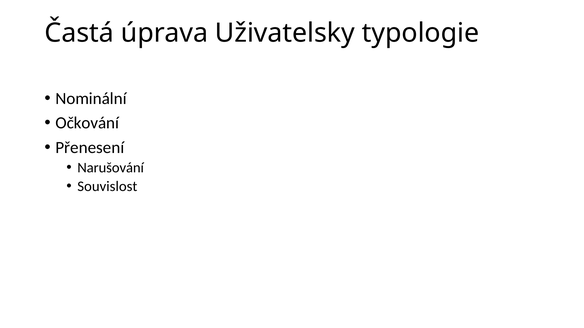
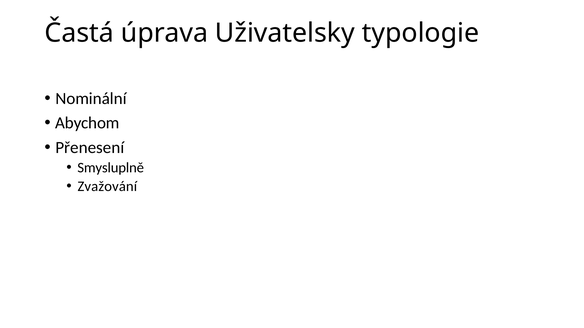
Očkování: Očkování -> Abychom (87, 123)
Narušování: Narušování -> Smysluplně (111, 168)
Souvislost: Souvislost -> Zvažování (107, 187)
